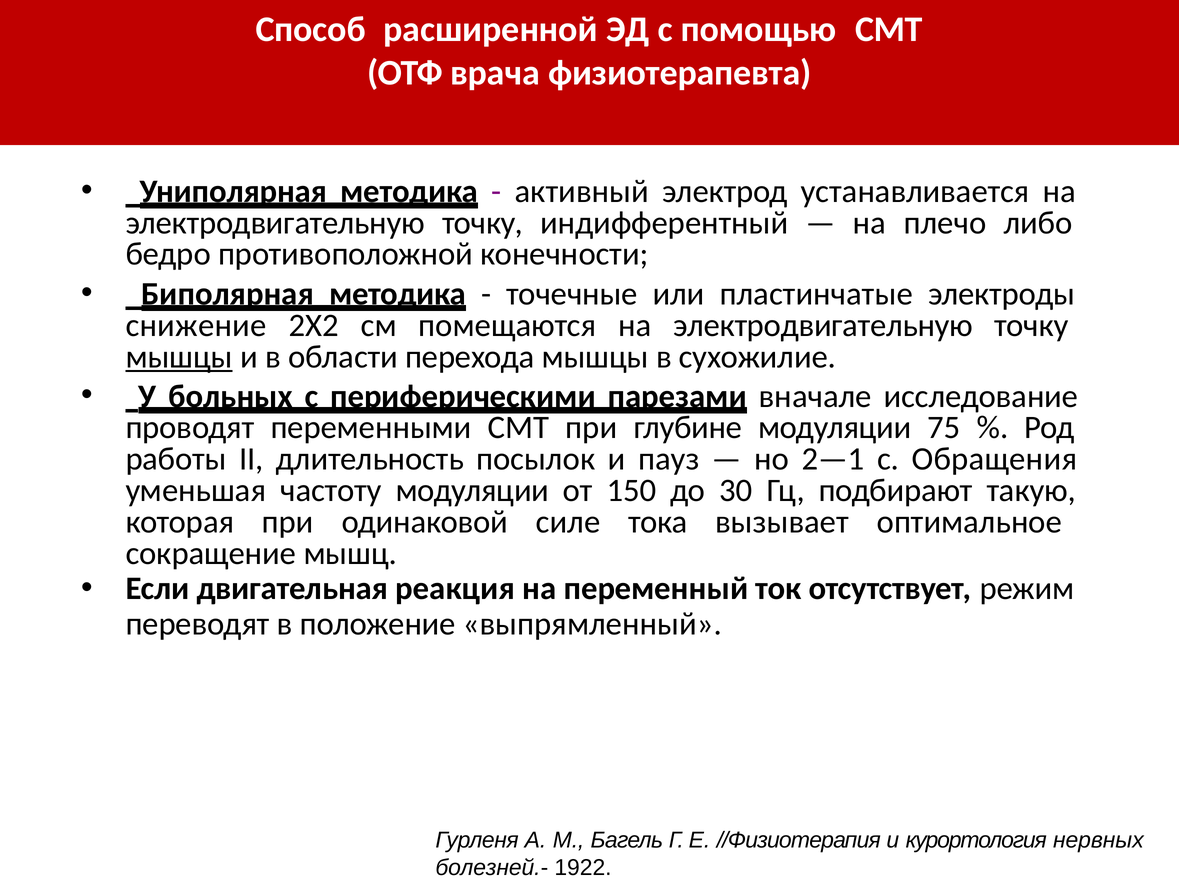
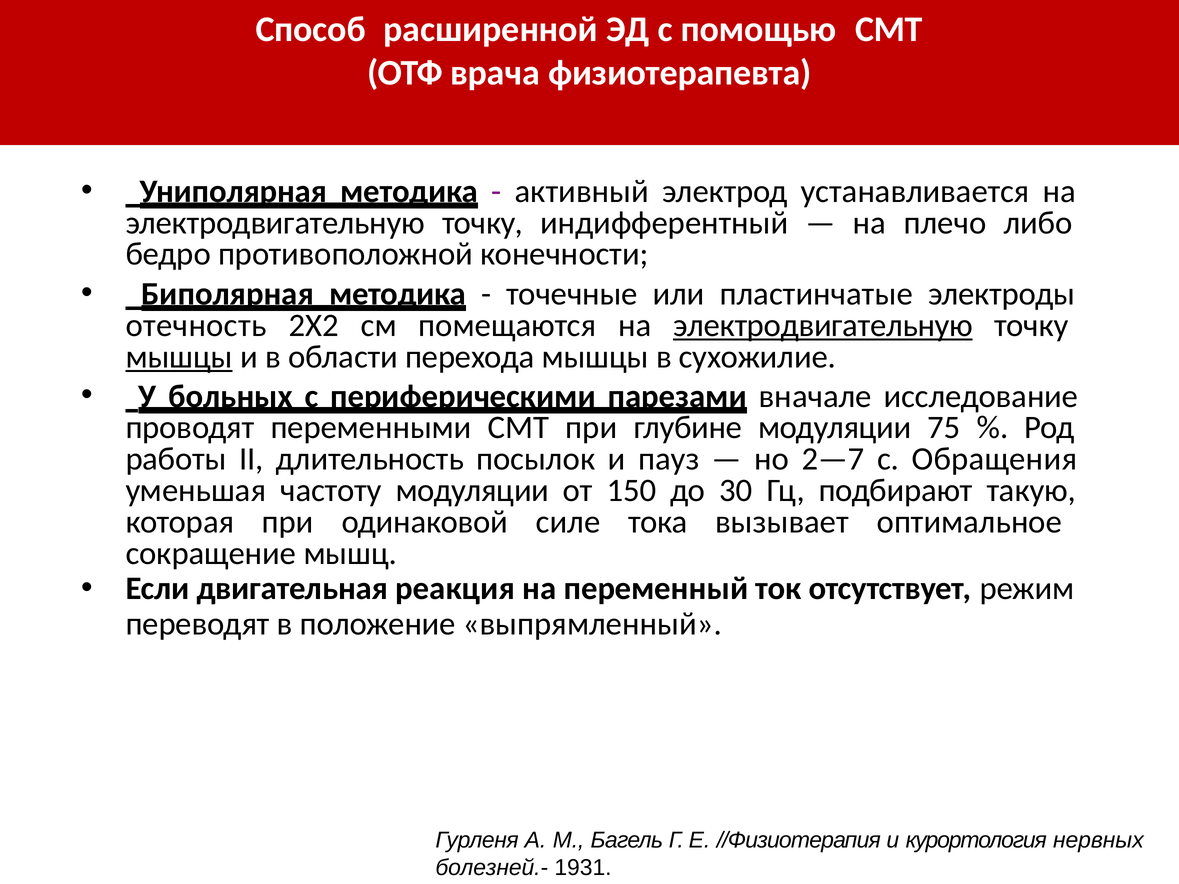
снижение: снижение -> отечность (196, 326)
электродвигательную underline: none -> present (823, 326)
2—1: 2—1 -> 2—7 (833, 459)
1922: 1922 -> 1931 (583, 868)
